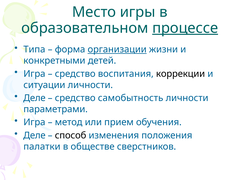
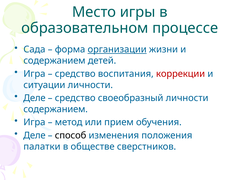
процессе underline: present -> none (185, 28)
Типа: Типа -> Сада (34, 49)
конкретными: конкретными -> содержанием (54, 61)
коррекции colour: black -> red (181, 74)
самобытность: самобытность -> своеобразный (131, 98)
параметрами: параметрами -> содержанием (56, 109)
